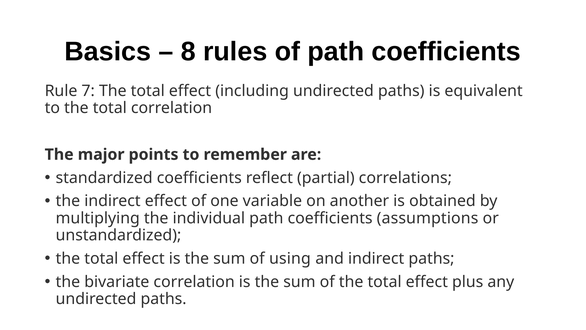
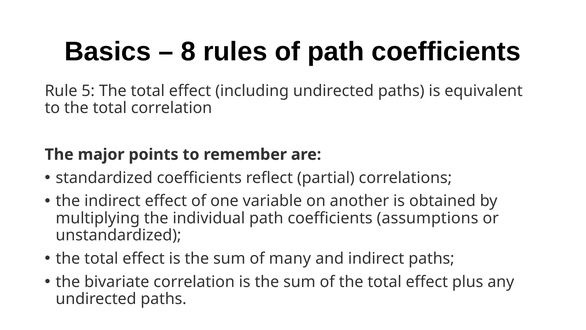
7: 7 -> 5 (88, 91)
using: using -> many (290, 258)
